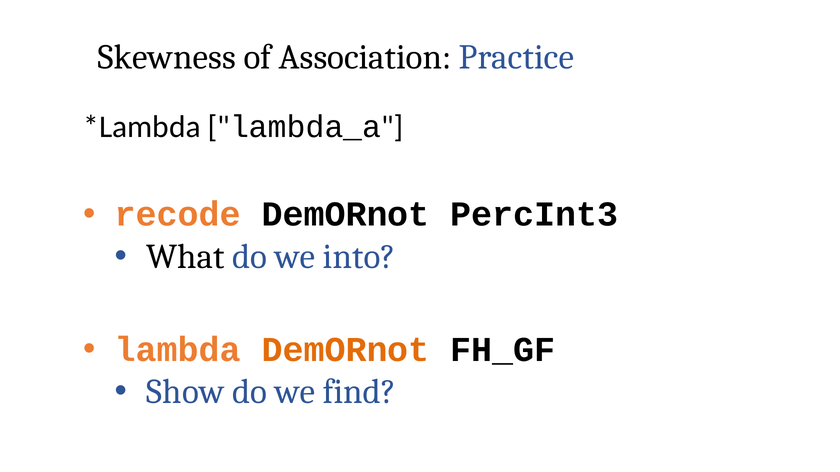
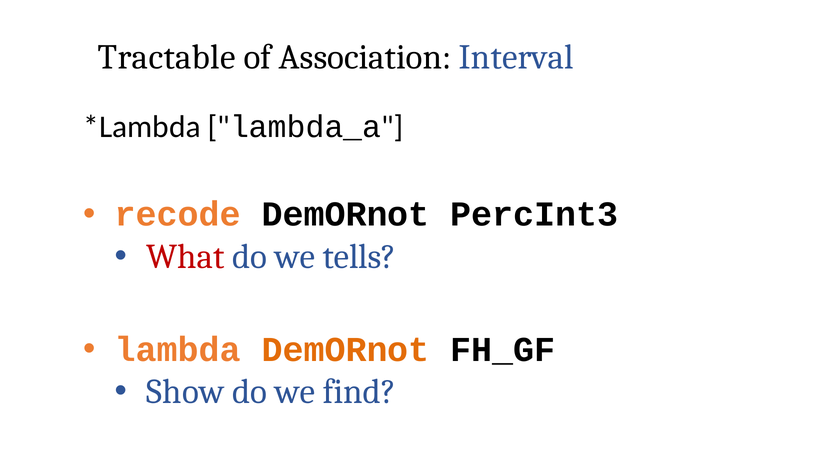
Skewness: Skewness -> Tractable (167, 57)
Practice: Practice -> Interval (516, 57)
What colour: black -> red (186, 257)
into: into -> tells (359, 257)
